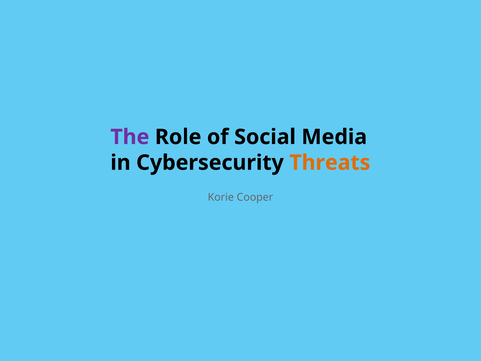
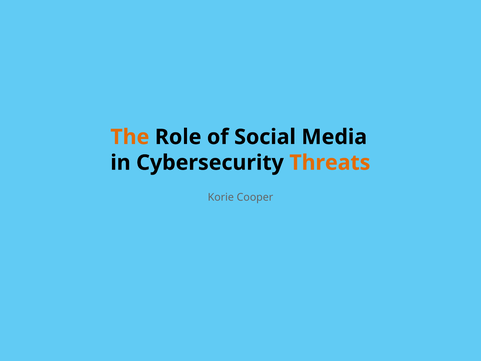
The colour: purple -> orange (130, 137)
